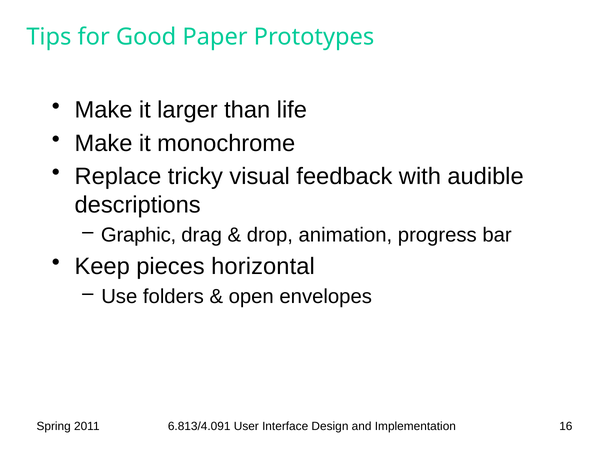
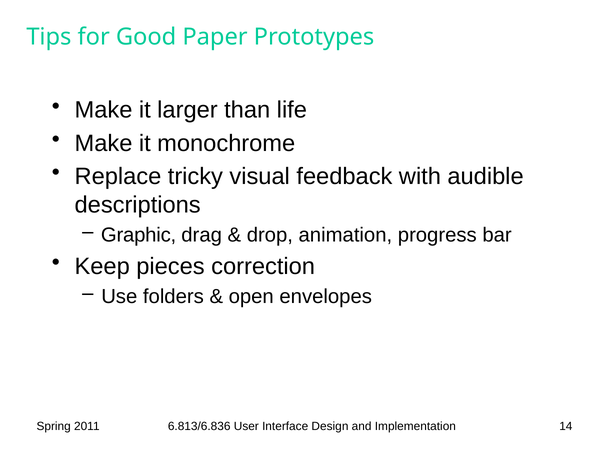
horizontal: horizontal -> correction (263, 267)
6.813/4.091: 6.813/4.091 -> 6.813/6.836 (199, 427)
16: 16 -> 14 (566, 427)
